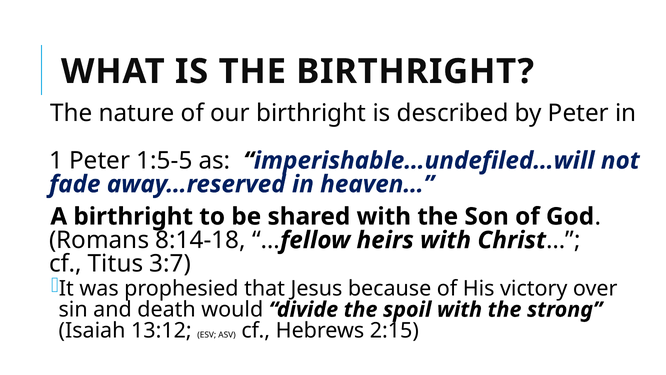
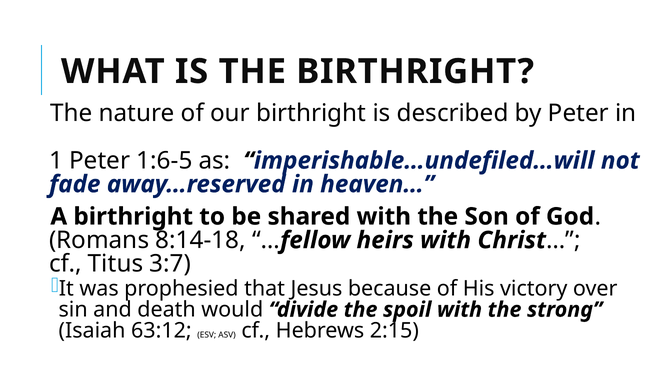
1:5-5: 1:5-5 -> 1:6-5 (164, 160)
13:12: 13:12 -> 63:12 (161, 330)
